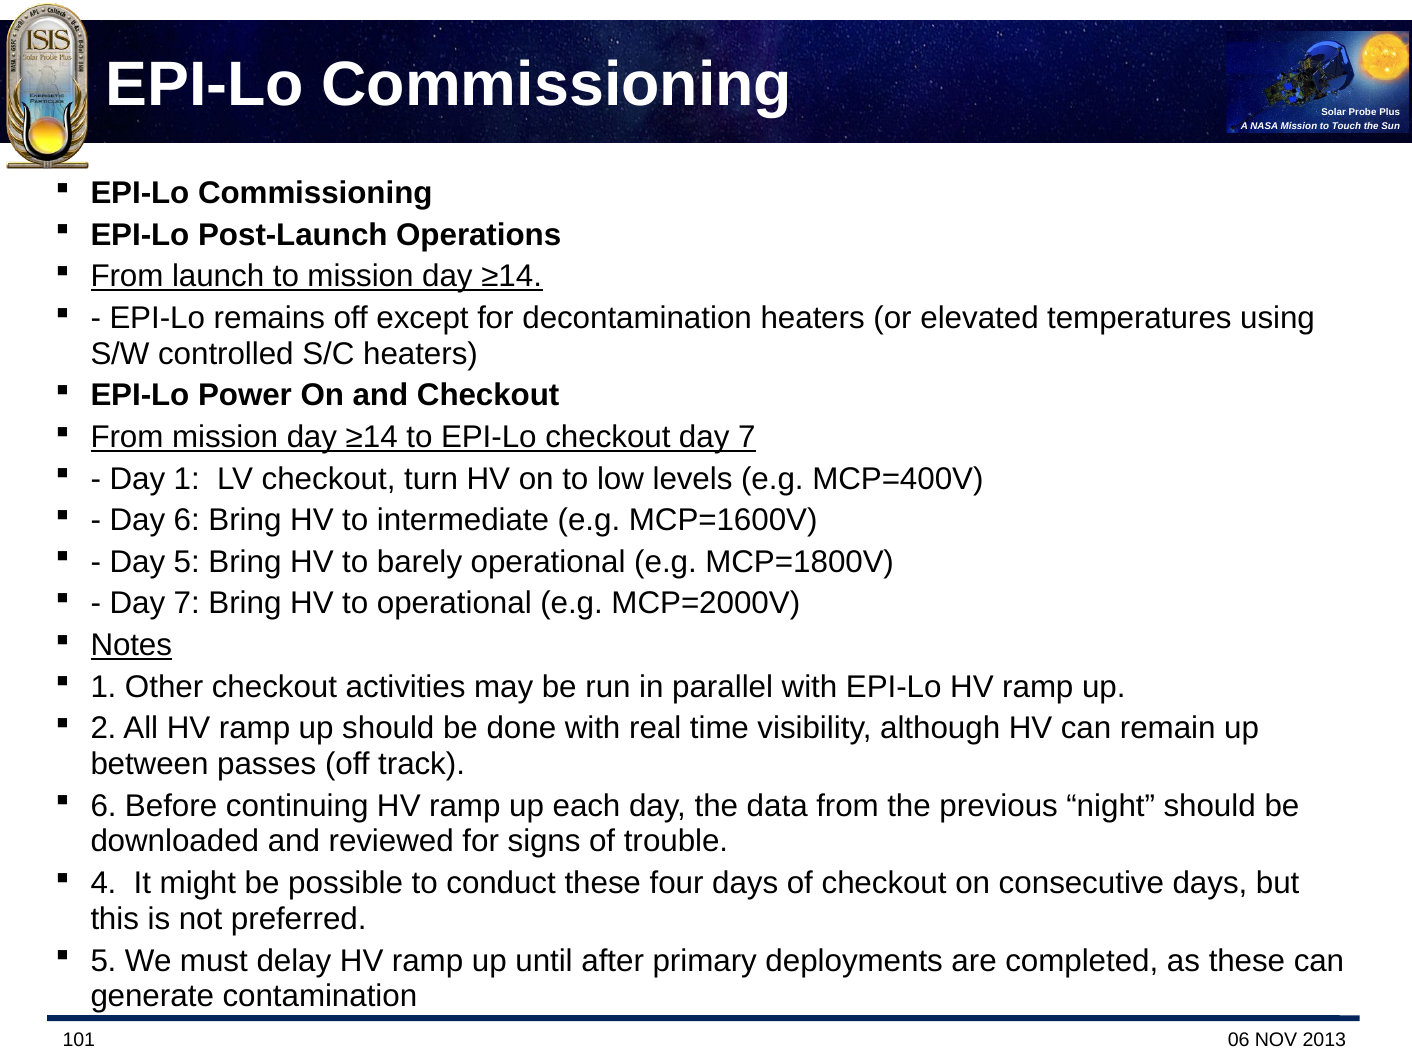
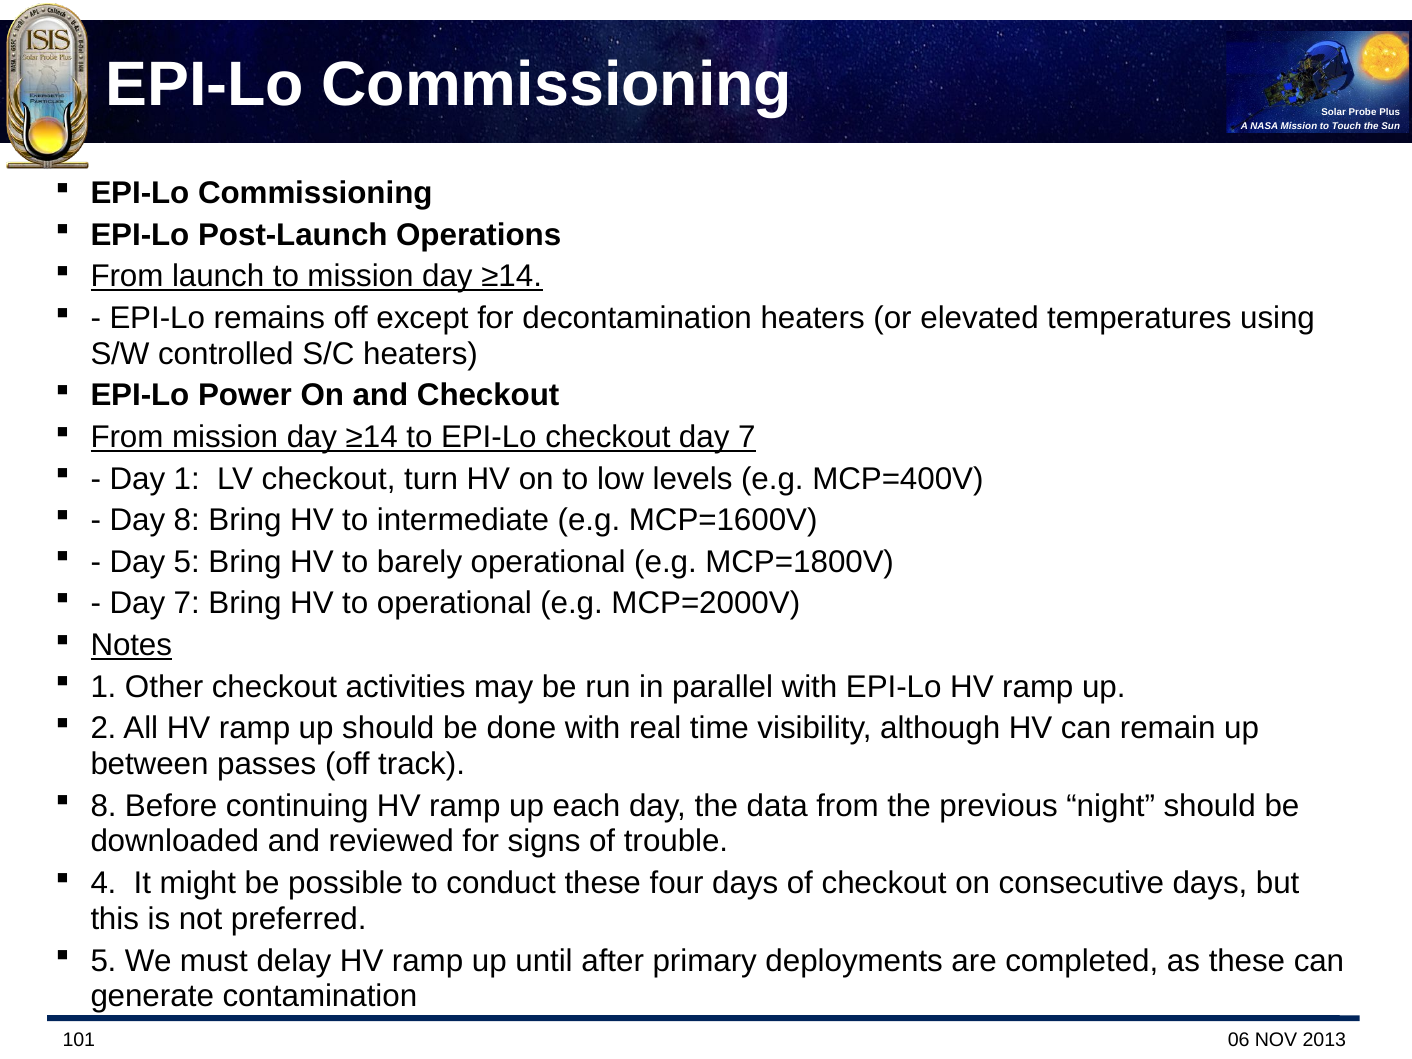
Day 6: 6 -> 8 (187, 520)
6: 6 -> 8 (103, 806)
